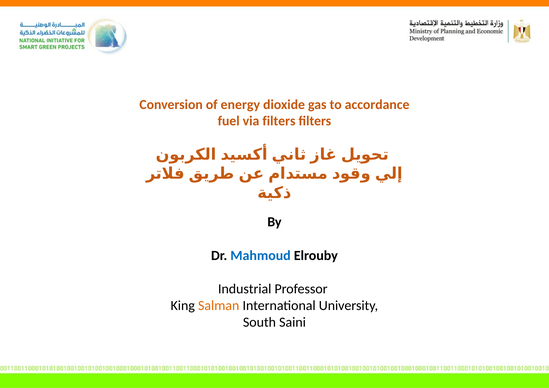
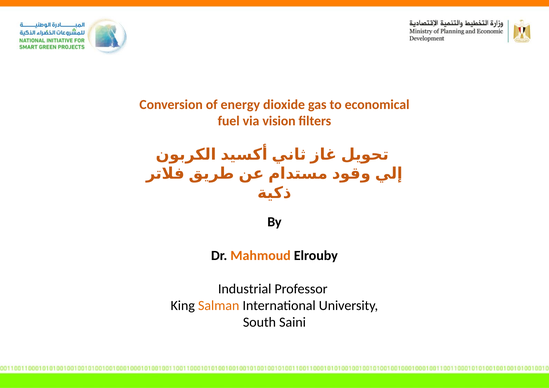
accordance: accordance -> economical (377, 105)
via filters: filters -> vision (279, 121)
Mahmoud colour: blue -> orange (261, 256)
